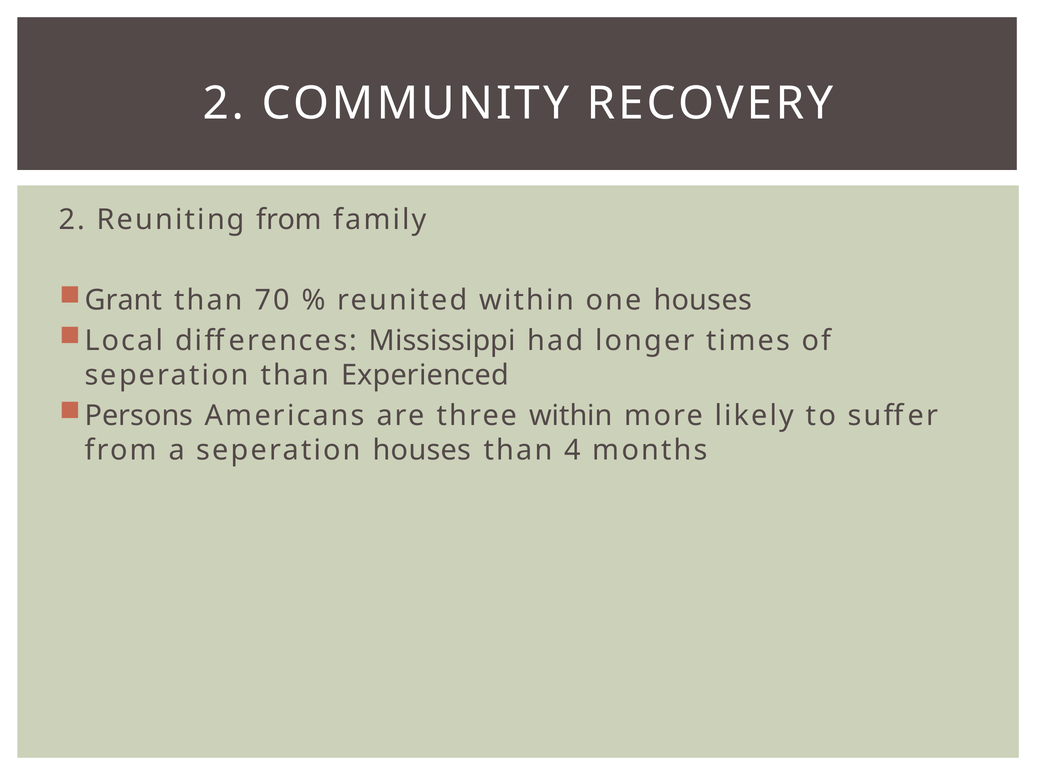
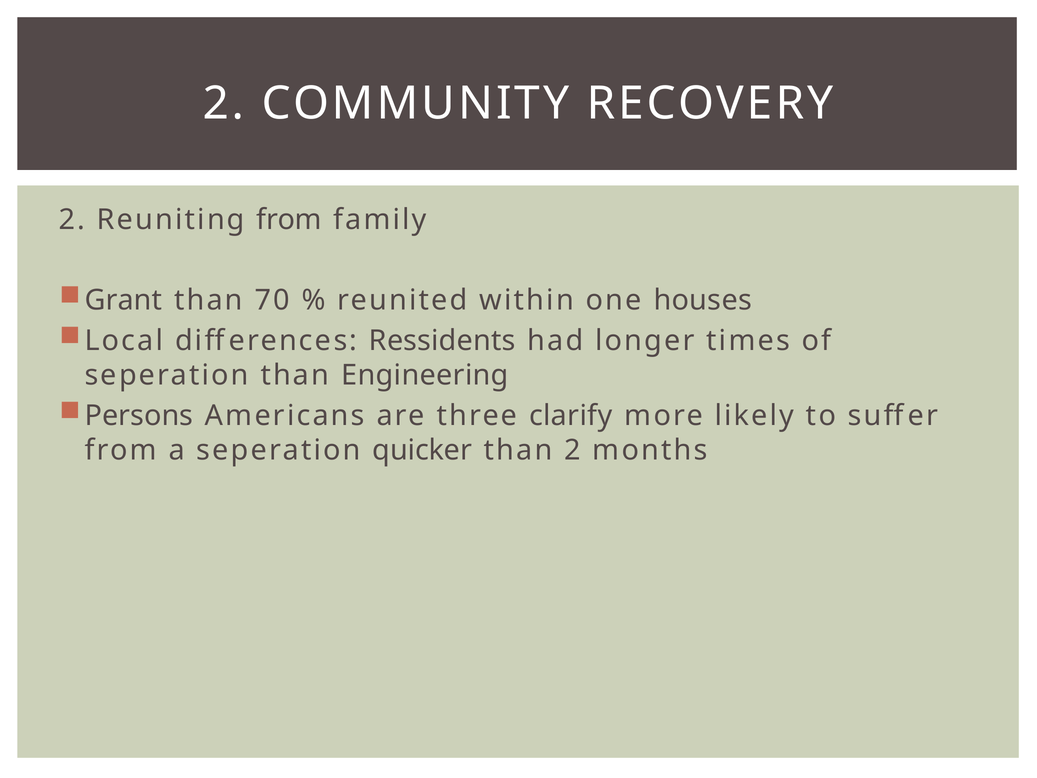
Mississippi: Mississippi -> Ressidents (442, 341)
Experienced: Experienced -> Engineering (425, 375)
three within: within -> clarify (571, 416)
seperation houses: houses -> quicker (422, 450)
than 4: 4 -> 2 (572, 450)
